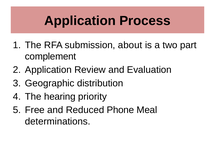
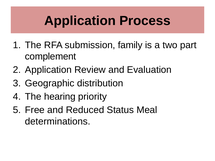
about: about -> family (130, 45)
Phone: Phone -> Status (120, 110)
